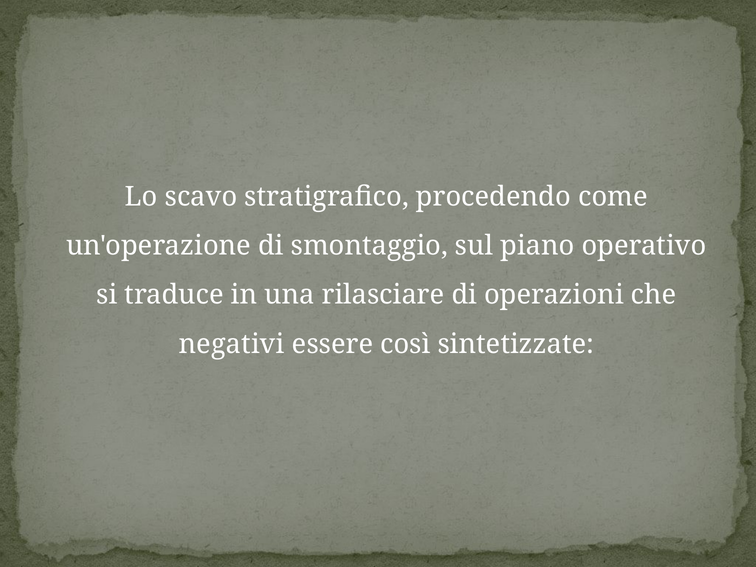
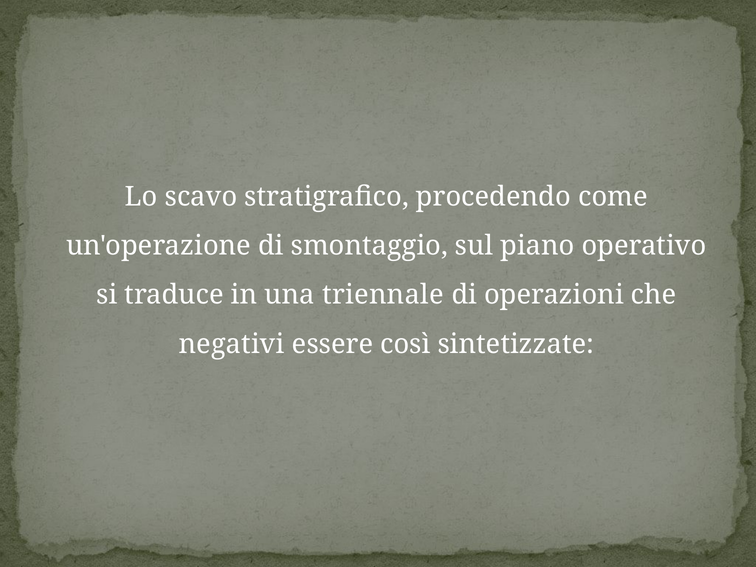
rilasciare: rilasciare -> triennale (383, 295)
